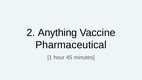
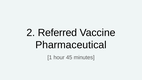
Anything: Anything -> Referred (57, 33)
